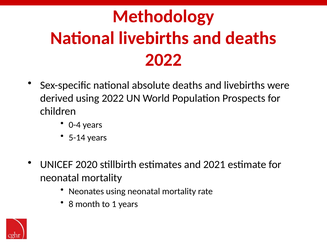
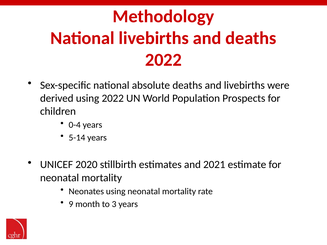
8: 8 -> 9 (71, 204)
1: 1 -> 3 (114, 204)
